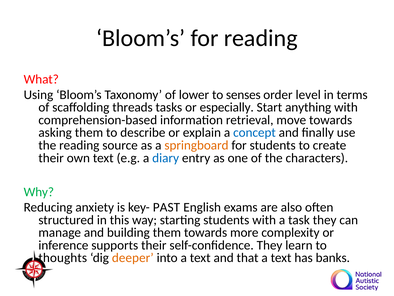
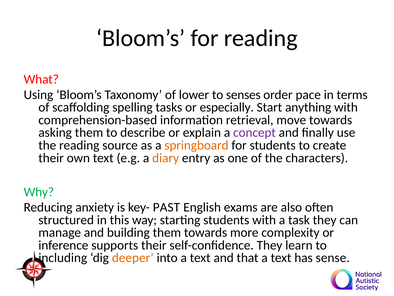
level: level -> pace (308, 95)
threads: threads -> spelling (132, 107)
concept colour: blue -> purple (254, 132)
diary colour: blue -> orange (166, 158)
thoughts: thoughts -> including (63, 257)
banks: banks -> sense (333, 257)
